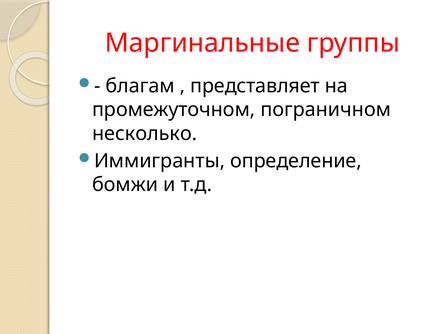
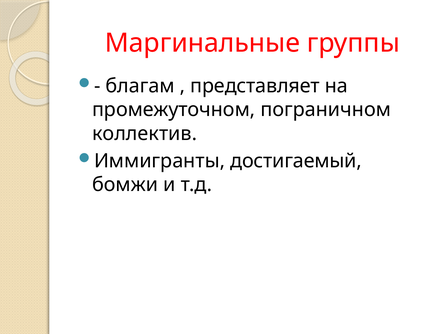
несколько: несколько -> коллектив (145, 133)
определение: определение -> достигаемый (296, 161)
